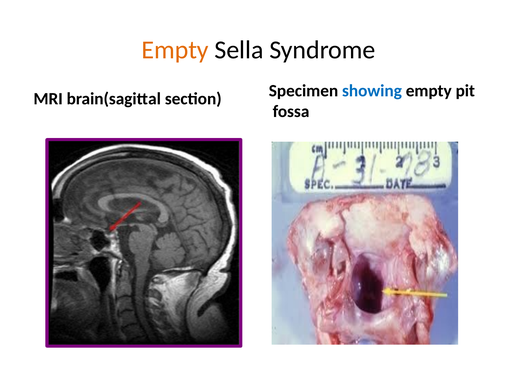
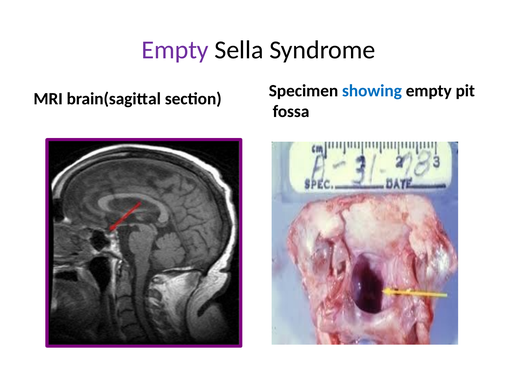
Empty colour: orange -> purple (175, 50)
